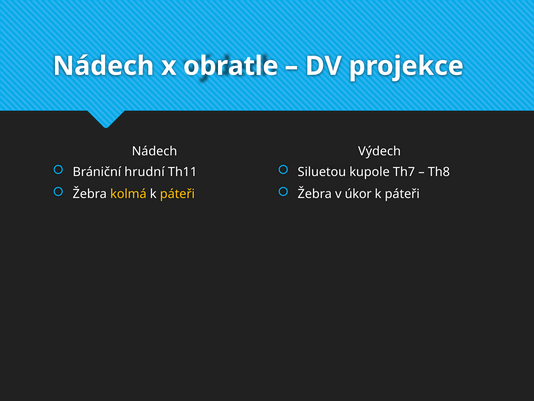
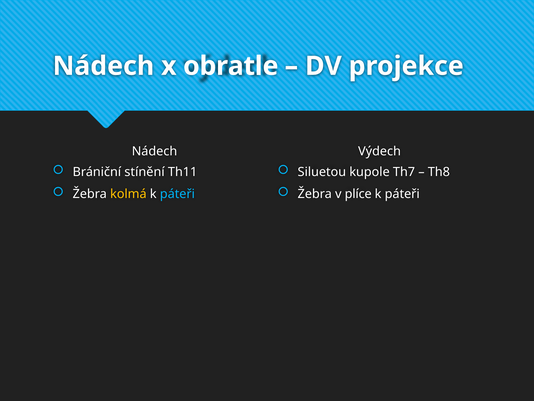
hrudní: hrudní -> stínění (144, 172)
páteři colour: yellow -> light blue (177, 194)
úkor: úkor -> plíce (358, 194)
